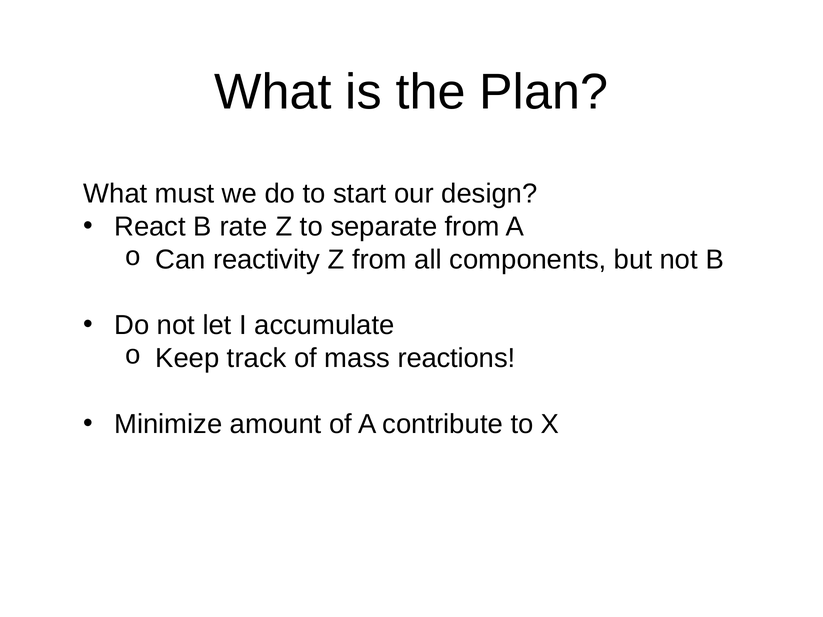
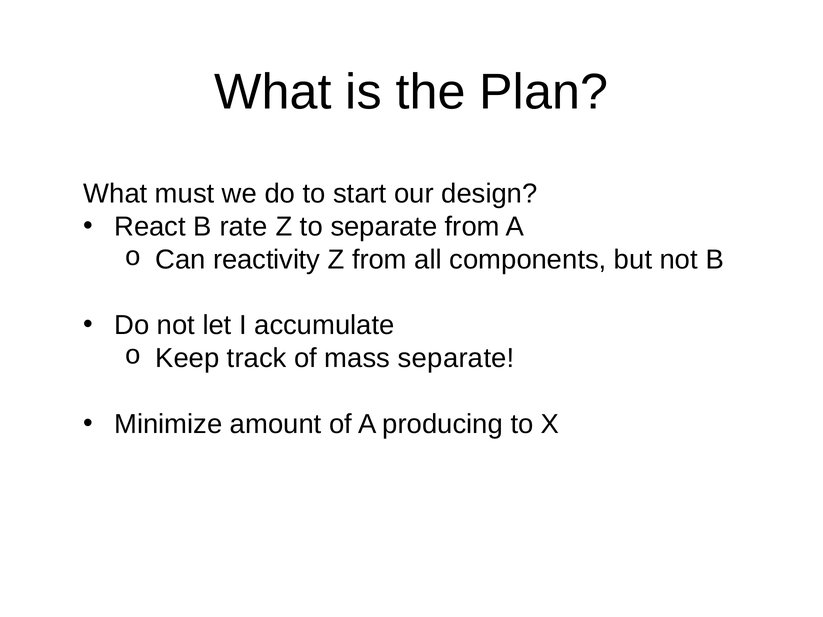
mass reactions: reactions -> separate (456, 358)
contribute: contribute -> producing (443, 424)
